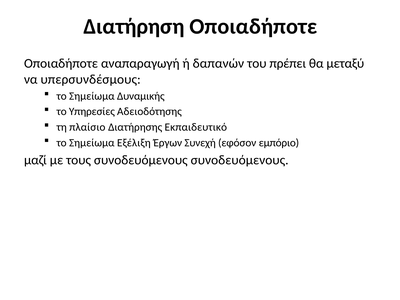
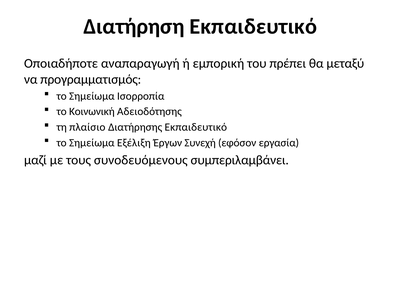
Διατήρηση Οποιαδήποτε: Οποιαδήποτε -> Εκπαιδευτικό (253, 27)
δαπανών: δαπανών -> εμπορική (218, 63)
υπερσυνδέσμους: υπερσυνδέσμους -> προγραμματισμός (91, 79)
Δυναμικής: Δυναμικής -> Ισορροπία (141, 96)
Υπηρεσίες: Υπηρεσίες -> Κοινωνική (92, 112)
εμπόριο: εμπόριο -> εργασία (279, 143)
συνοδευόμενους συνοδευόμενους: συνοδευόμενους -> συμπεριλαμβάνει (240, 160)
